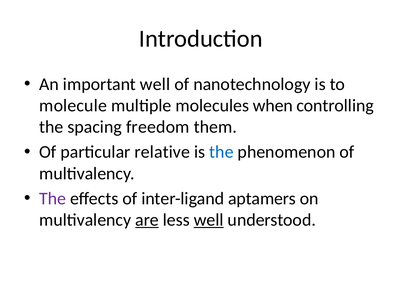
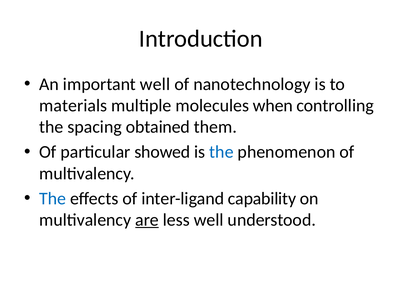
molecule: molecule -> materials (73, 106)
freedom: freedom -> obtained (158, 127)
relative: relative -> showed (162, 152)
The colour: purple -> blue (53, 199)
aptamers: aptamers -> capability (262, 199)
well underline: present -> none (209, 220)
